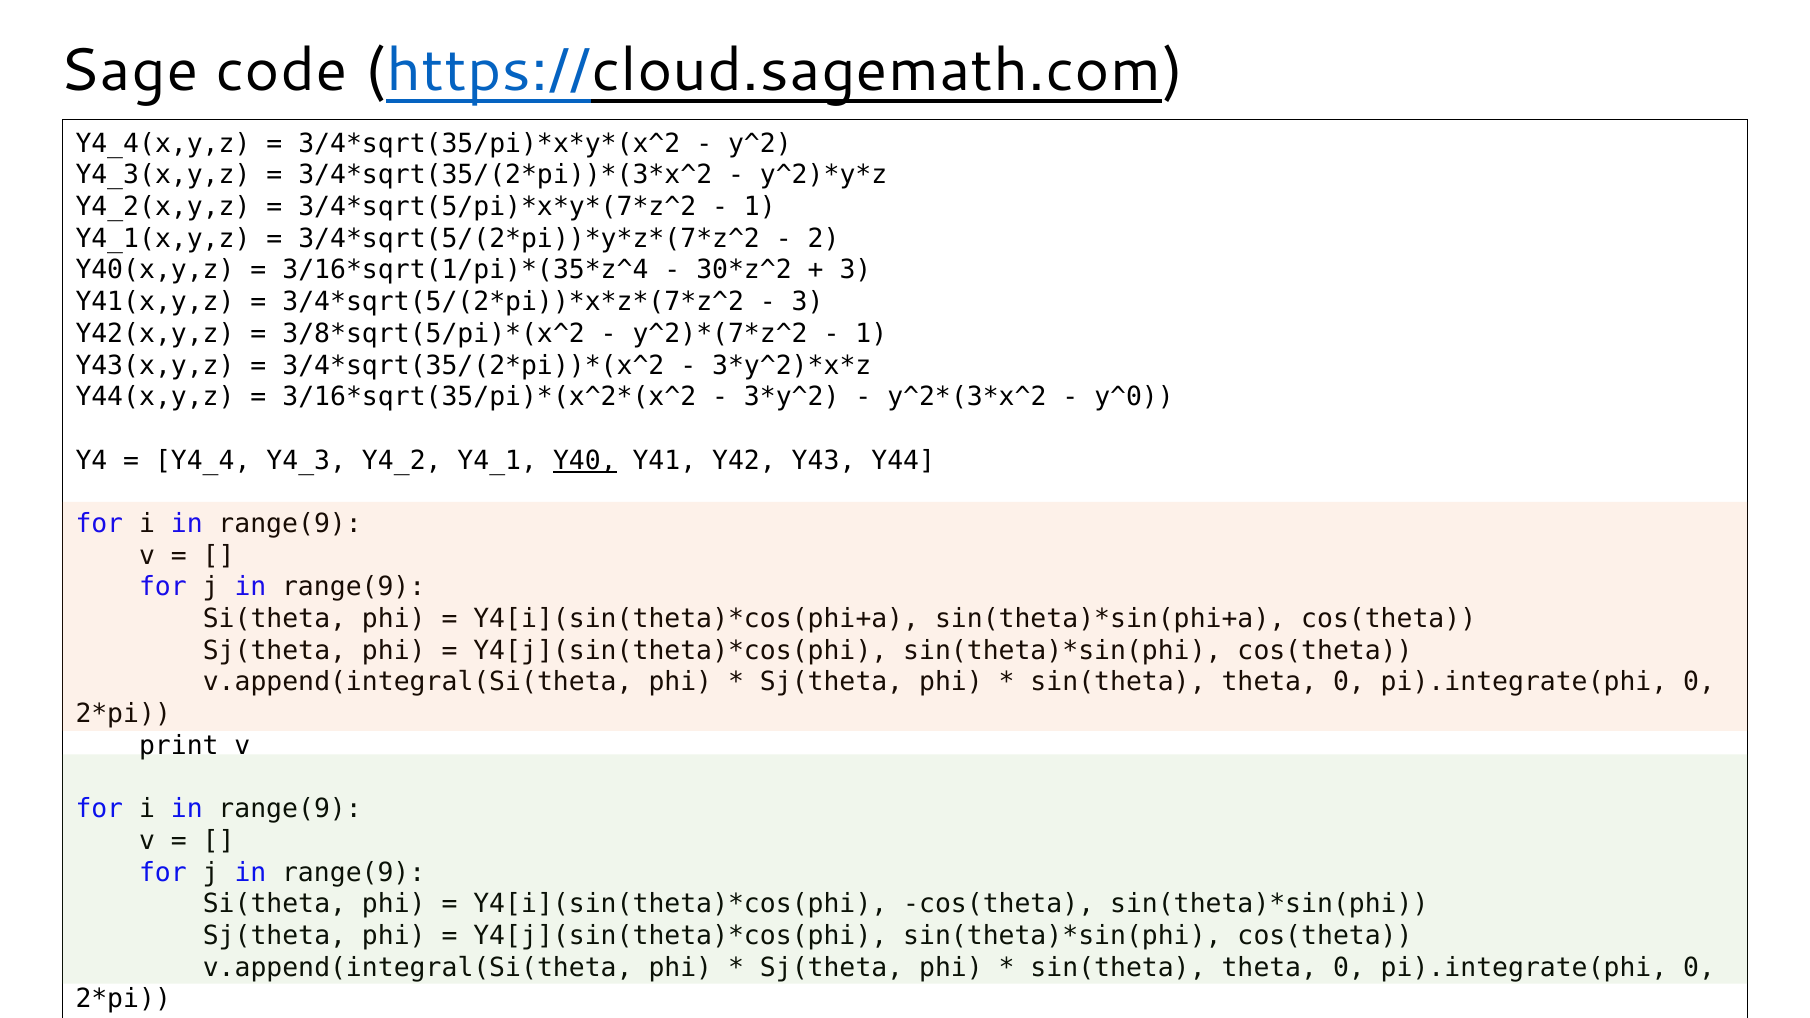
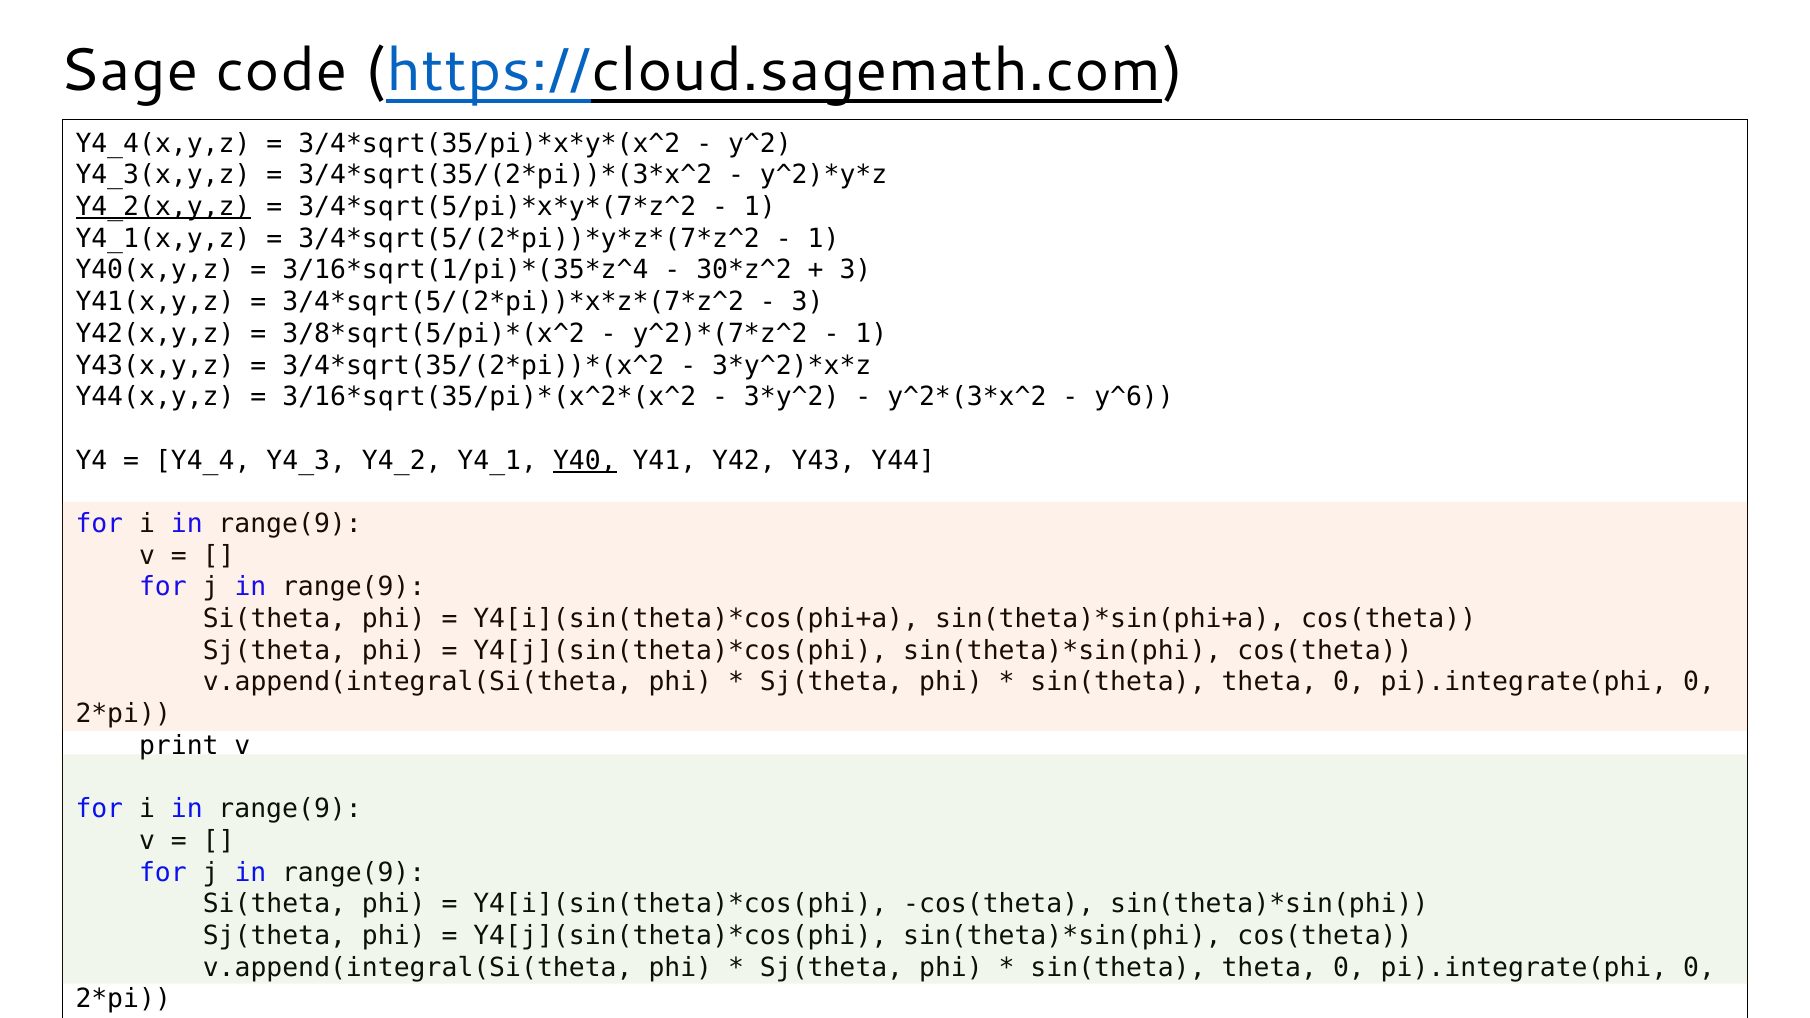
Y4_2(x,y,z underline: none -> present (163, 207)
2: 2 -> 1 (824, 239)
y^0: y^0 -> y^6 (1134, 397)
